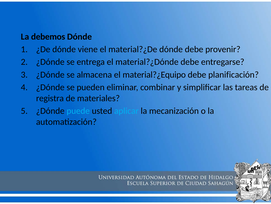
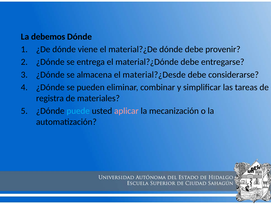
material?¿Equipo: material?¿Equipo -> material?¿Desde (154, 74)
planificación: planificación -> considerarse (234, 74)
aplicar colour: light blue -> pink (126, 111)
